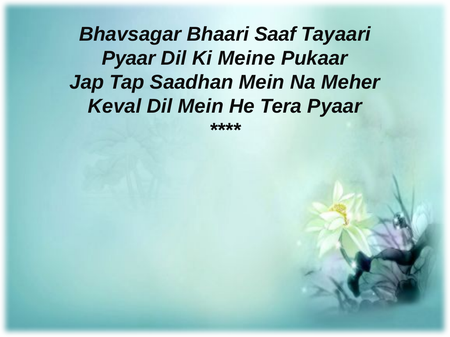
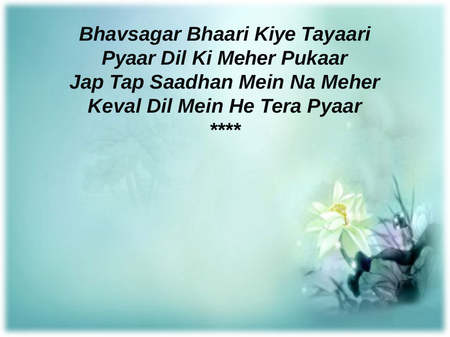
Saaf: Saaf -> Kiye (275, 34)
Ki Meine: Meine -> Meher (247, 58)
